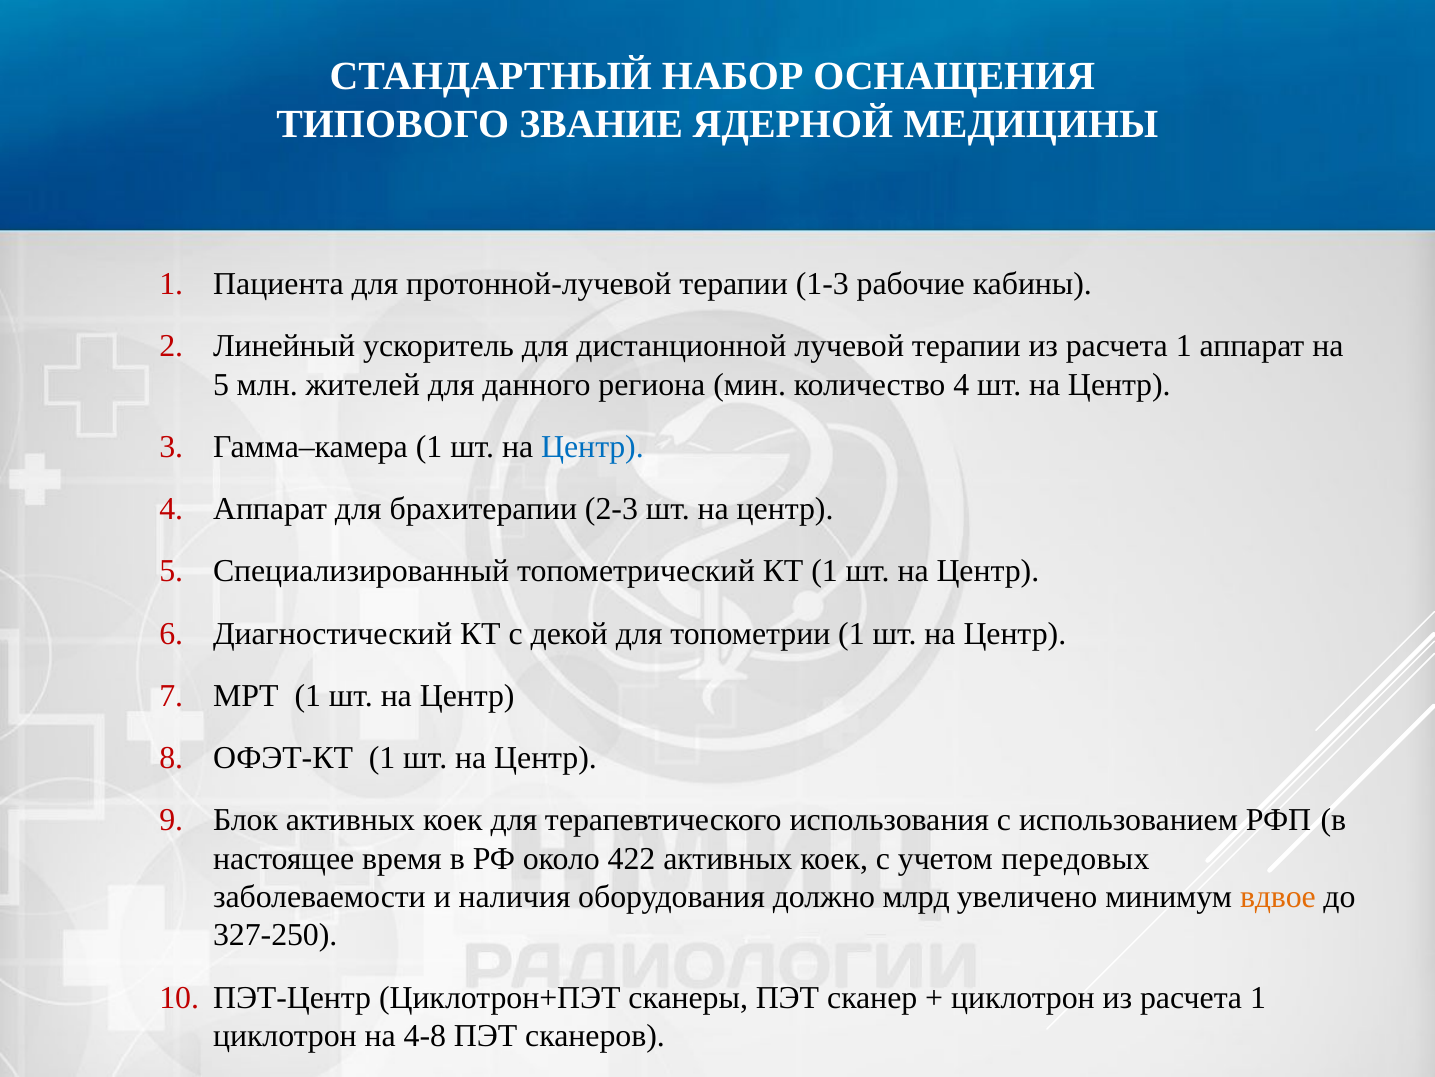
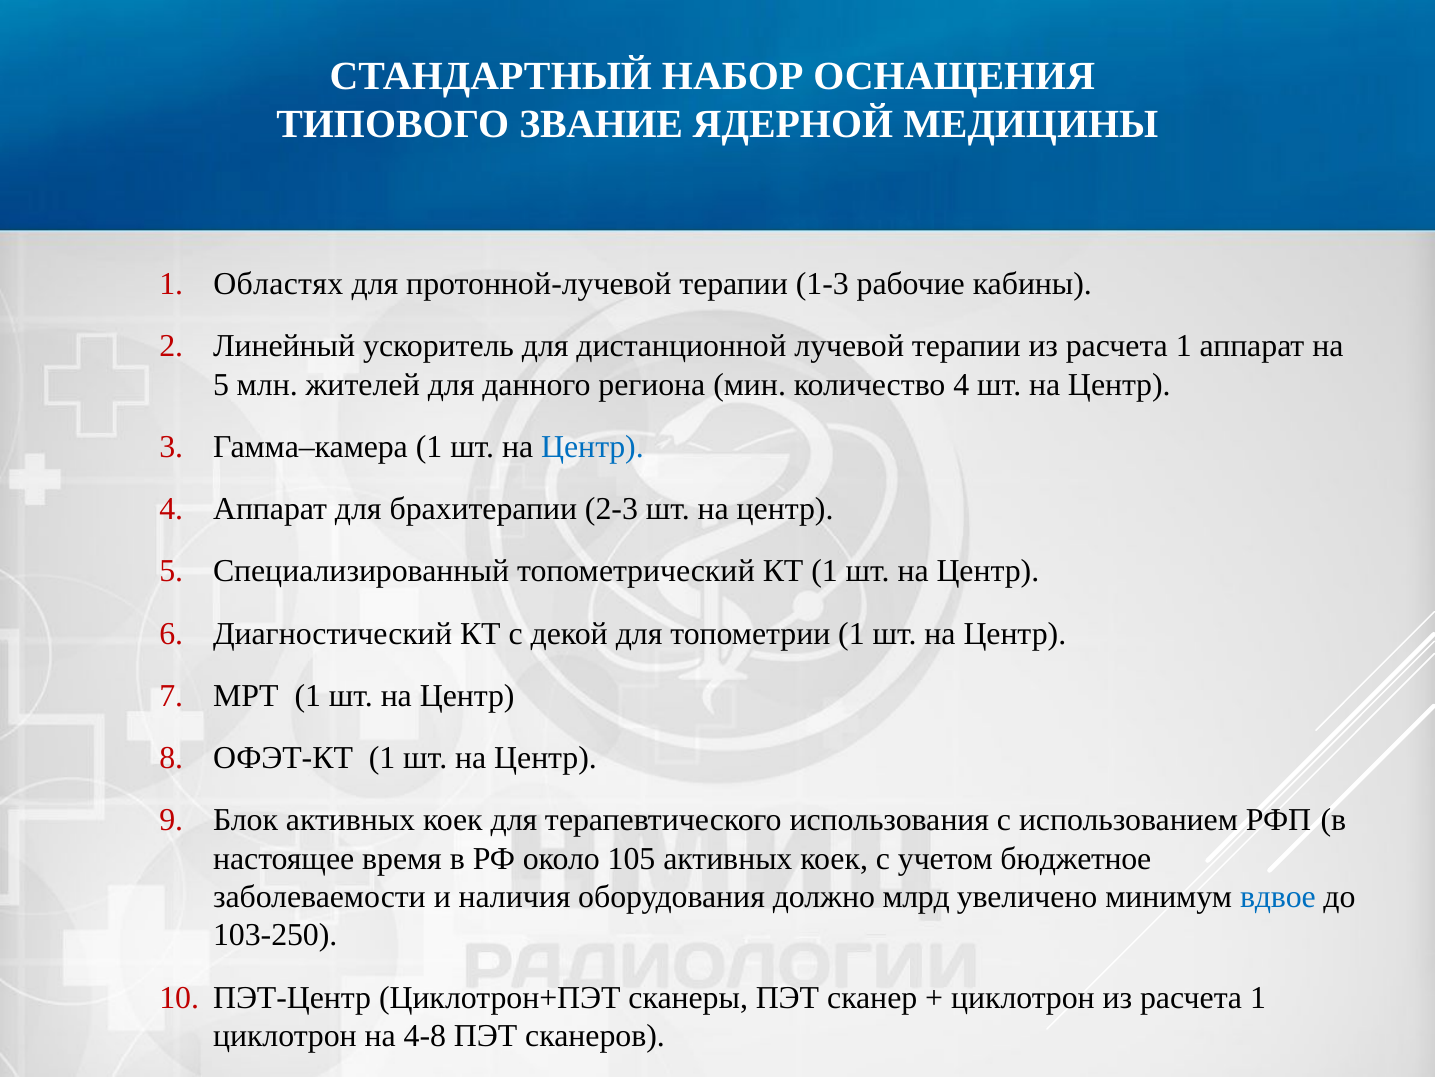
Пациента: Пациента -> Областях (278, 284)
422: 422 -> 105 (632, 858)
передовых: передовых -> бюджетное (1076, 858)
вдвое colour: orange -> blue (1278, 896)
327-250: 327-250 -> 103-250 (275, 935)
